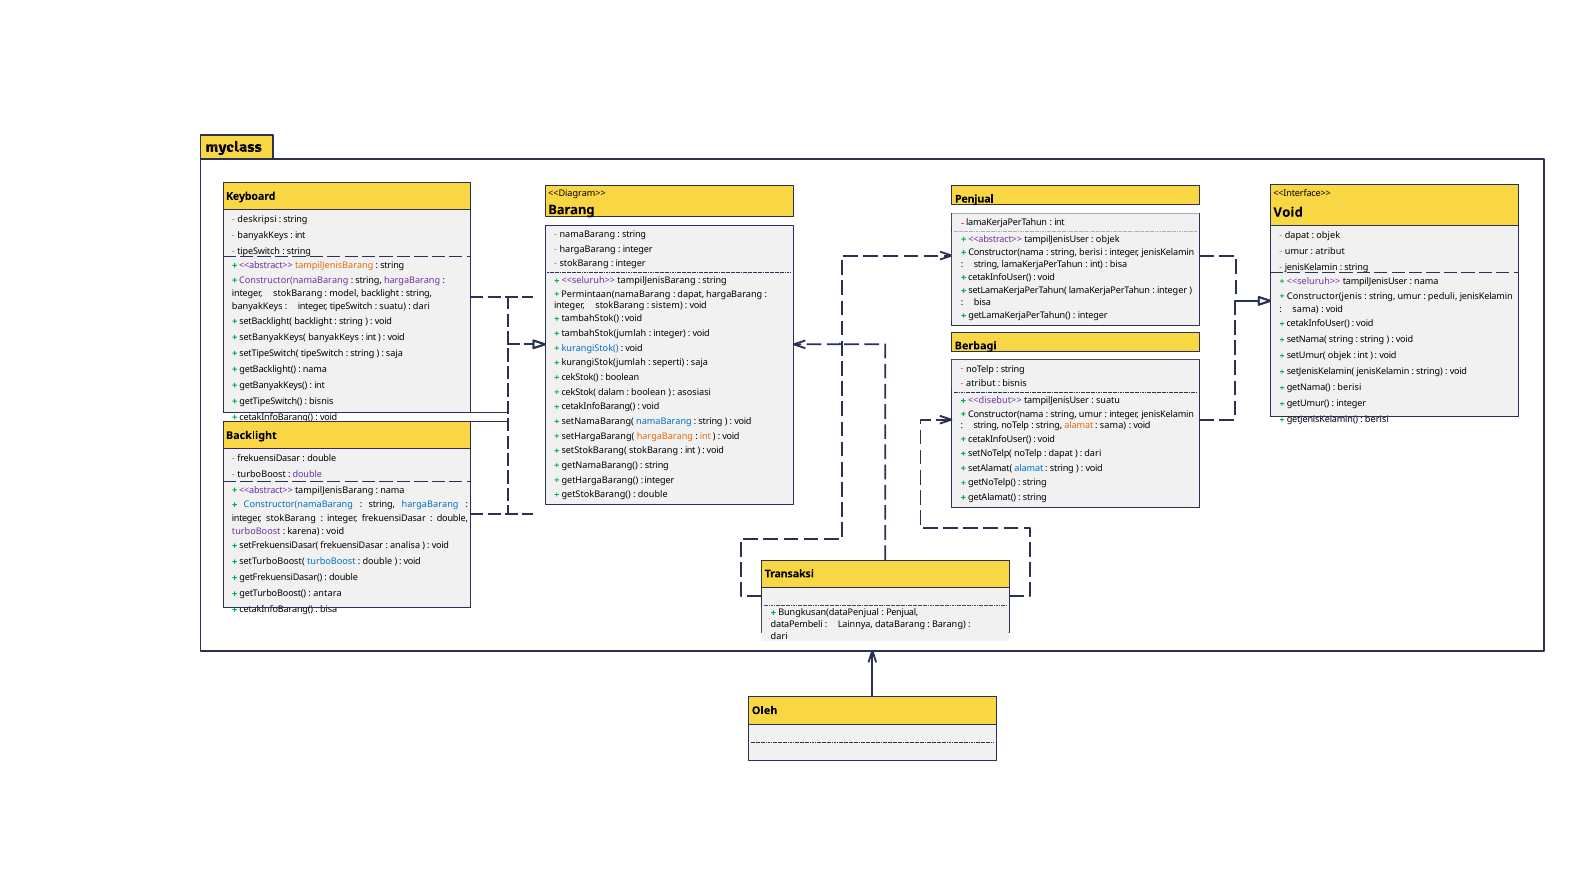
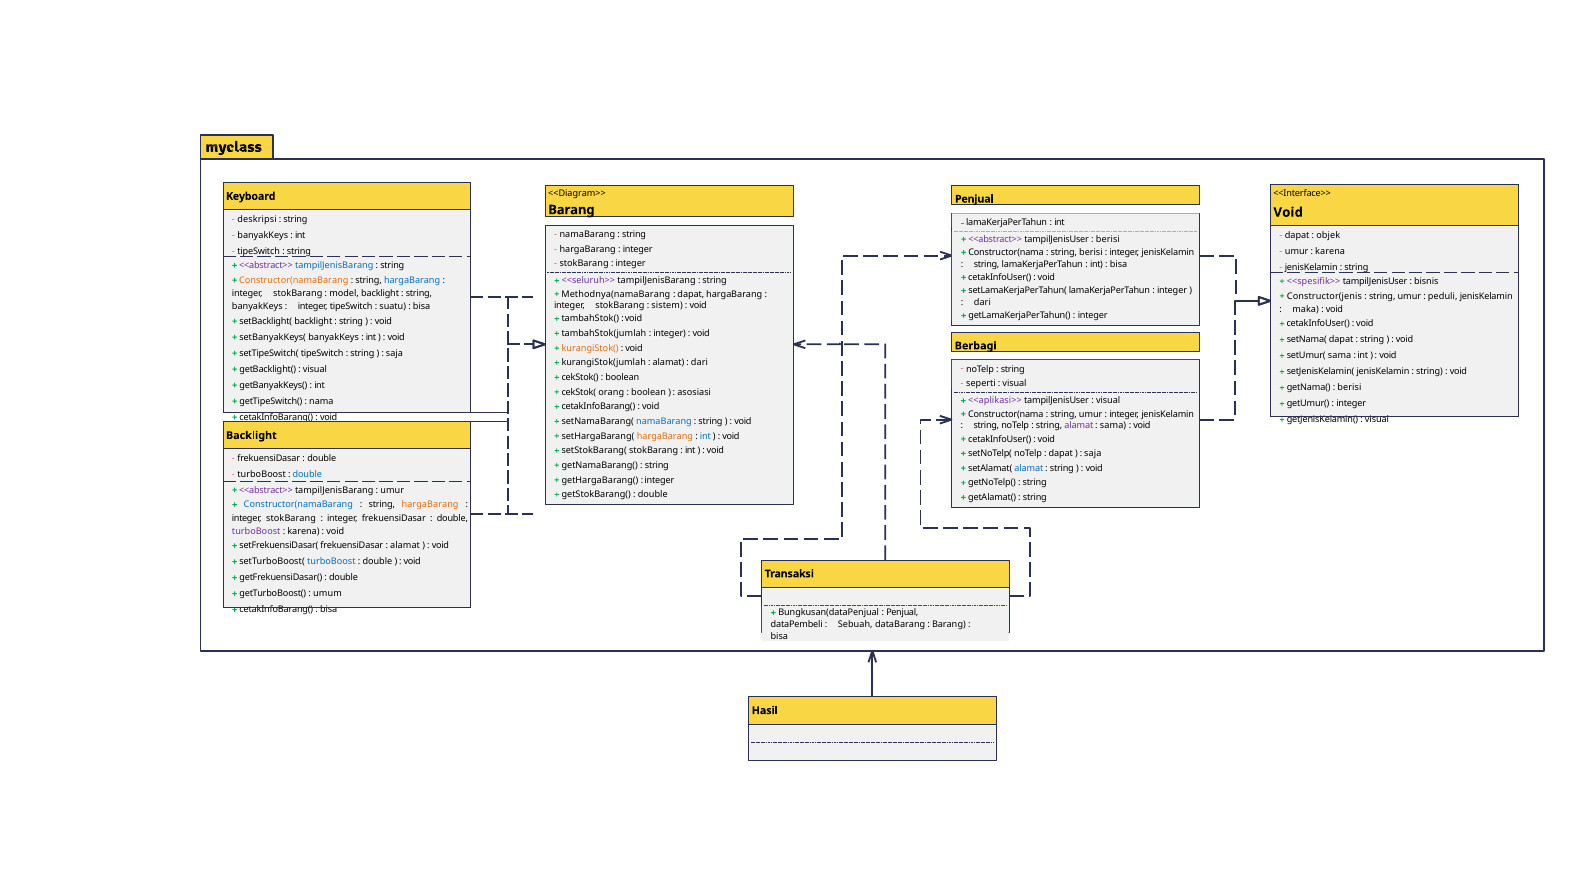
objek: objek -> berisi (1108, 239)
atribut: atribut -> karena (1330, 251)
tampilJenisBarang colour: orange -> blue (334, 266)
Constructor(namaBarang colour: purple -> orange (294, 280)
hargaBarang colour: purple -> blue (412, 280)
<<seluruh>>: <<seluruh>> -> <<spesifik>> (1314, 281)
nama: nama -> bisnis (1426, 281)
Permintaan(namaBarang: Permintaan(namaBarang -> Methodnya(namaBarang (616, 294)
bisa: bisa -> dari (982, 303)
dari: dari -> bisa (422, 307)
sama: sama -> maka (1306, 309)
setNama( string: string -> dapat (1341, 340)
kurangiStok( colour: blue -> orange (590, 348)
setUmur( objek: objek -> sama (1340, 356)
seperti: seperti -> alamat (669, 363)
saja: saja -> dari (699, 363)
nama: nama -> visual (315, 369)
atribut: atribut -> seperti (981, 384)
bisnis: bisnis -> visual (1015, 384)
dalam: dalam -> orang (611, 392)
<<disebut>>: <<disebut>> -> <<aplikasi>> (995, 401)
suatu: suatu -> visual (1108, 401)
bisnis: bisnis -> nama (321, 401)
berisi: berisi -> visual (1377, 420)
alamat colour: orange -> purple (1079, 426)
int colour: orange -> blue (705, 436)
dari: dari -> saja (1093, 454)
double colour: purple -> blue (307, 475)
nama: nama -> umur (392, 490)
hargaBarang colour: blue -> orange (430, 505)
analisa: analisa -> alamat (405, 546)
antara: antara -> umum (328, 594)
Lainnya: Lainnya -> Sebuah (855, 625)
dari: dari -> bisa (779, 636)
Oleh: Oleh -> Hasil (765, 711)
